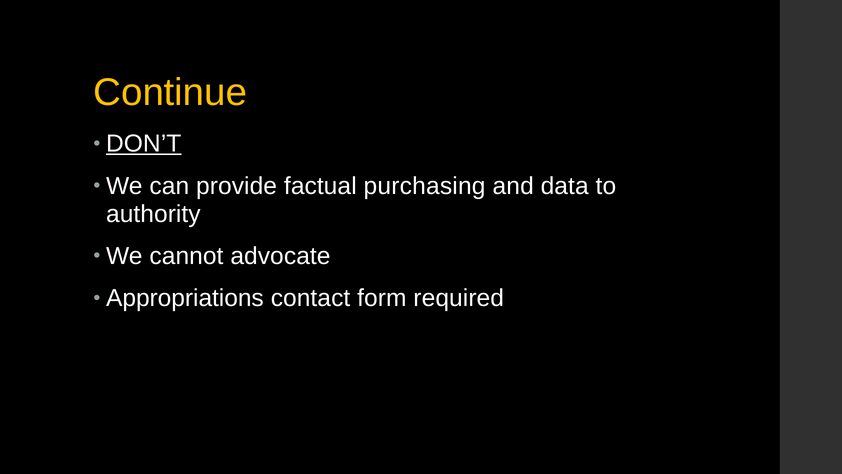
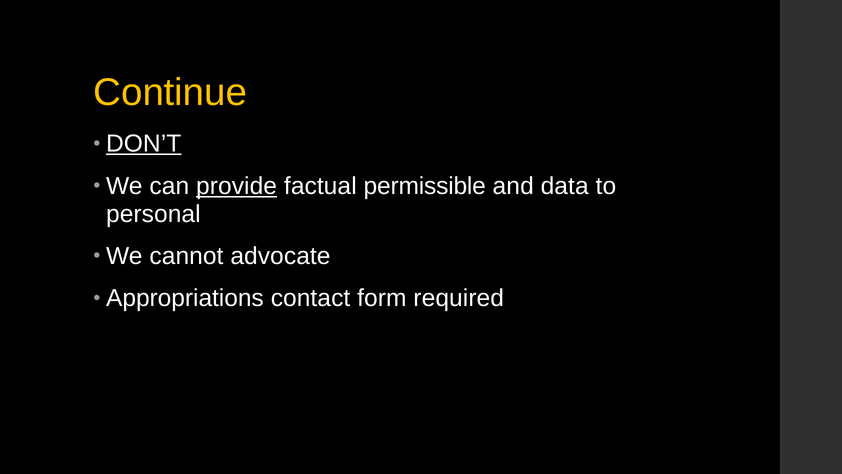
provide underline: none -> present (237, 186)
purchasing: purchasing -> permissible (425, 186)
authority: authority -> personal (153, 214)
